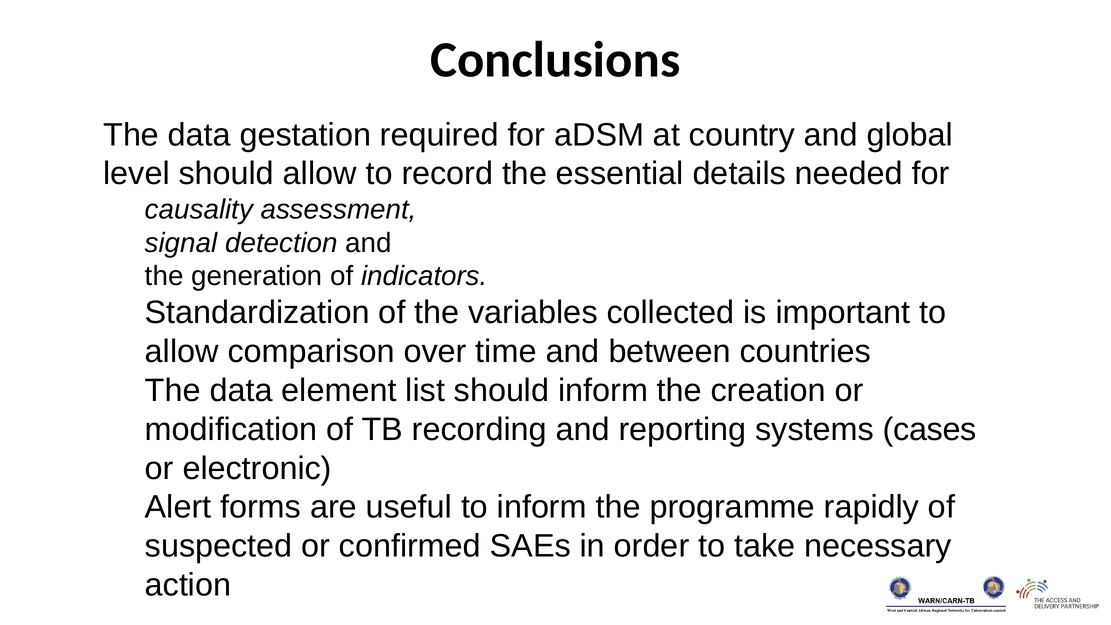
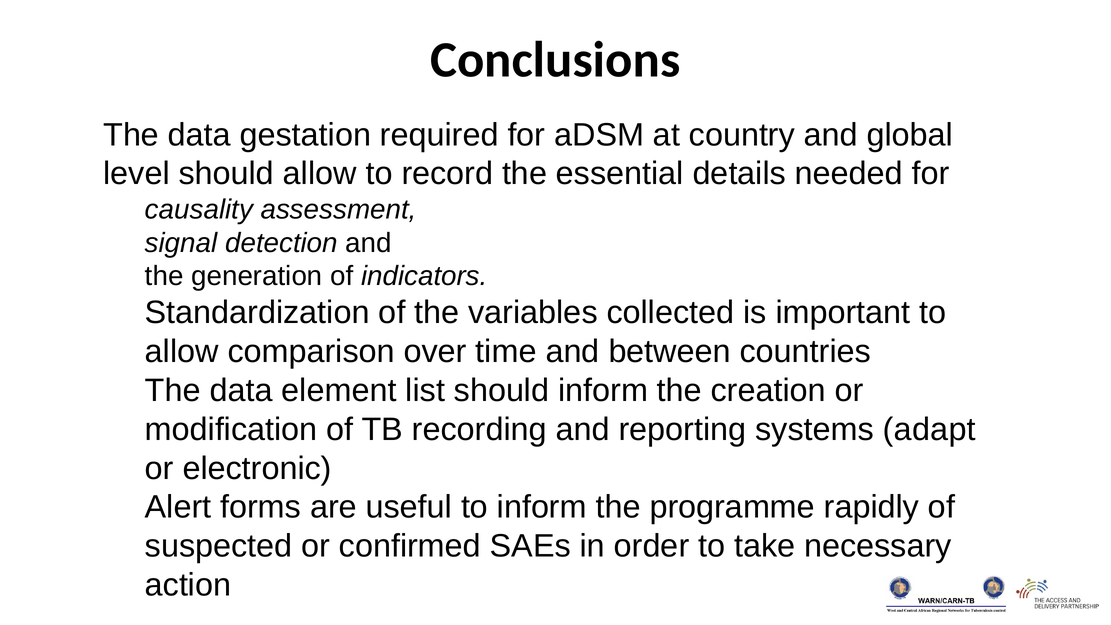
cases: cases -> adapt (929, 429)
